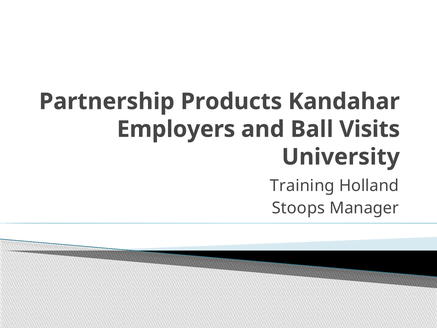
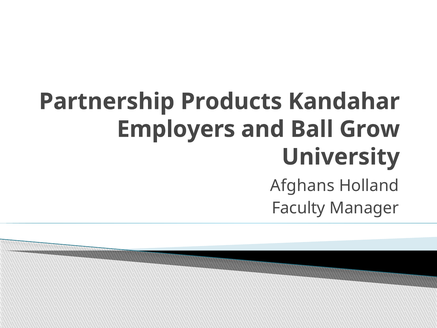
Visits: Visits -> Grow (370, 129)
Training: Training -> Afghans (302, 186)
Stoops: Stoops -> Faculty (299, 208)
